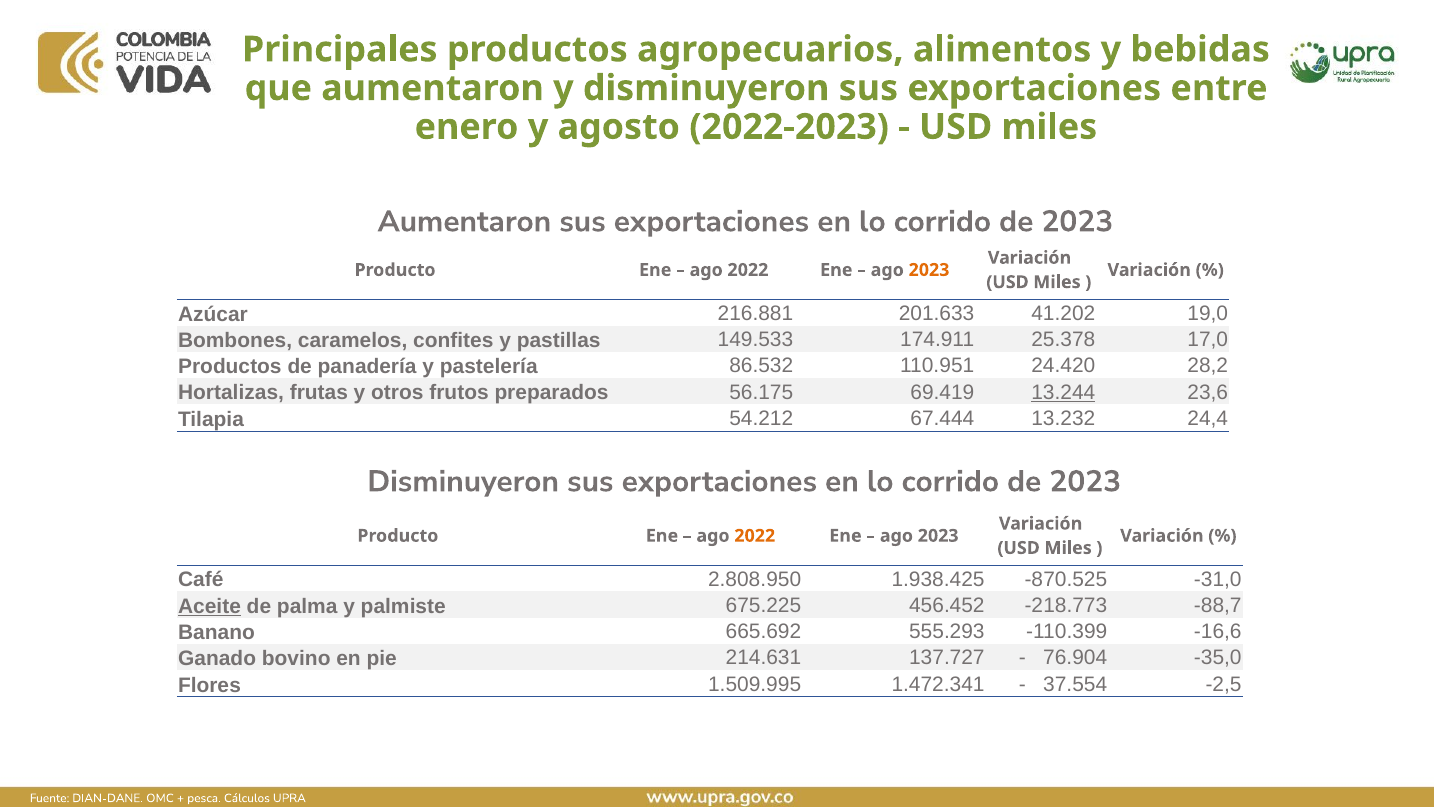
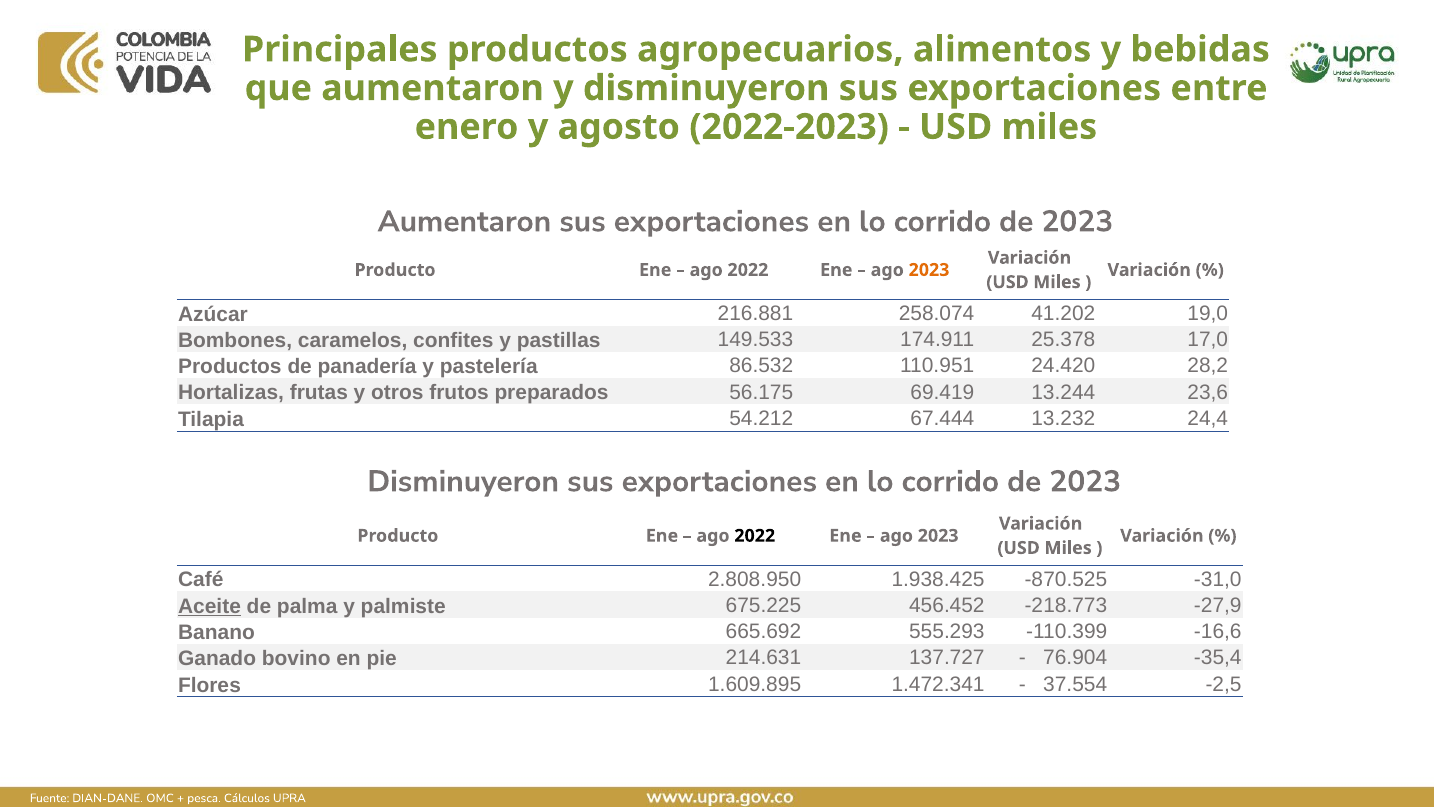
201.633: 201.633 -> 258.074 (937, 313)
13.244 underline: present -> none (1063, 392)
2022 colour: orange -> black (755, 536)
-88,7: -88,7 -> -27,9 (1218, 605)
-35,0: -35,0 -> -35,4 (1218, 658)
1.509.995: 1.509.995 -> 1.609.895 (755, 684)
